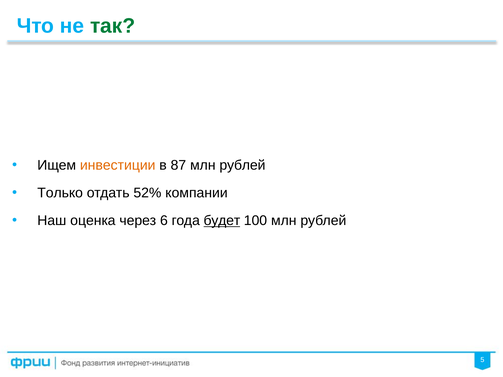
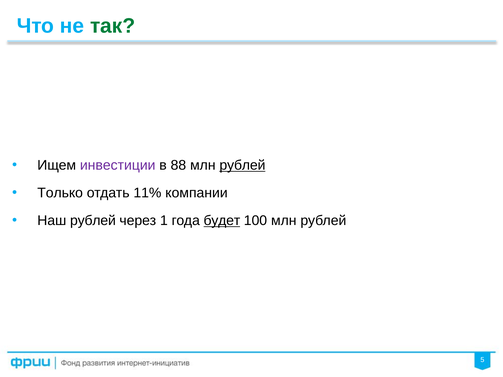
инвестиции colour: orange -> purple (118, 165)
87: 87 -> 88 (178, 165)
рублей underline: none -> present (242, 165)
52%: 52% -> 11% (147, 193)
Наш оценка: оценка -> рублей (93, 221)
6: 6 -> 1 (164, 221)
